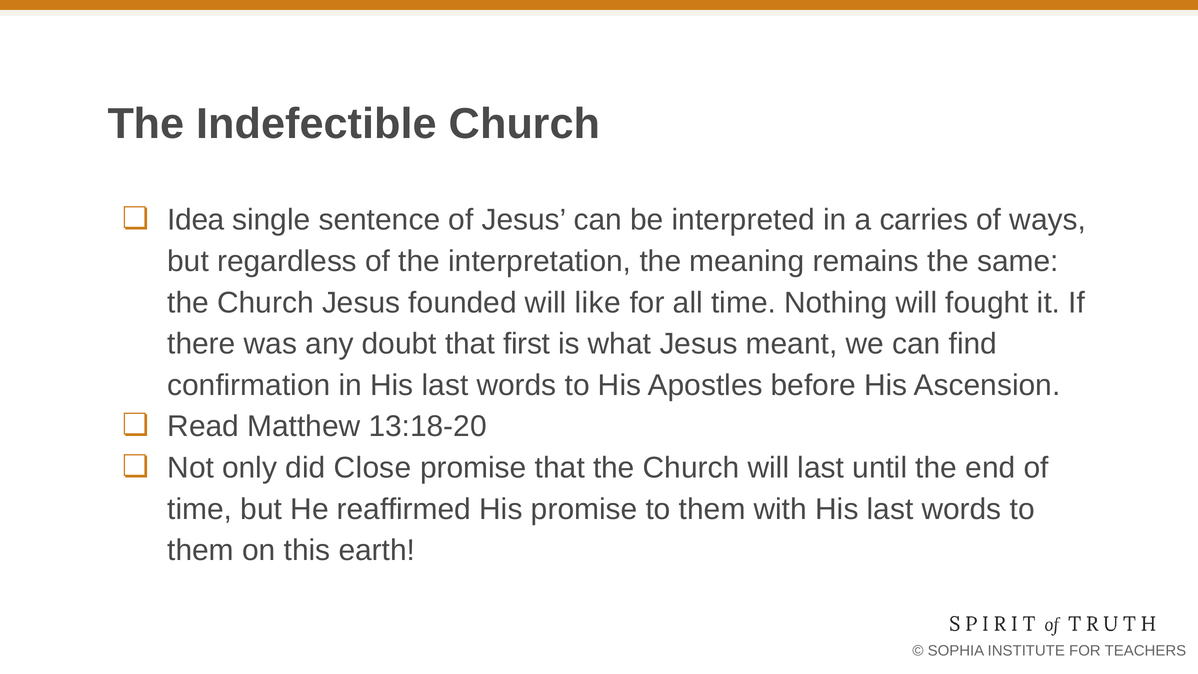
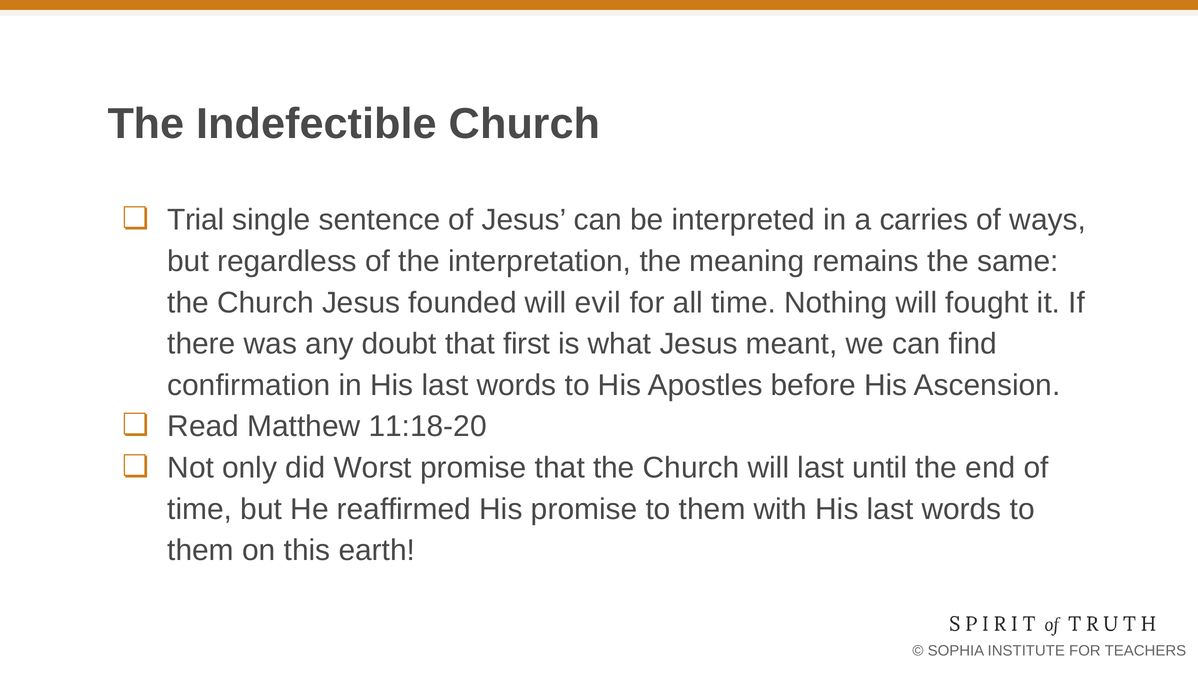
Idea: Idea -> Trial (196, 220)
like: like -> evil (598, 303)
13:18-20: 13:18-20 -> 11:18-20 (428, 427)
Close: Close -> Worst (373, 468)
